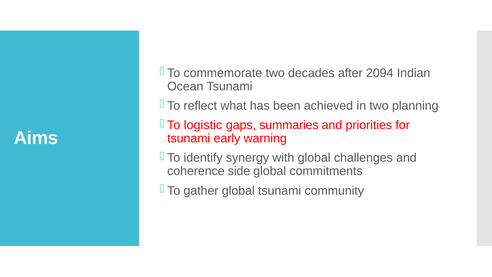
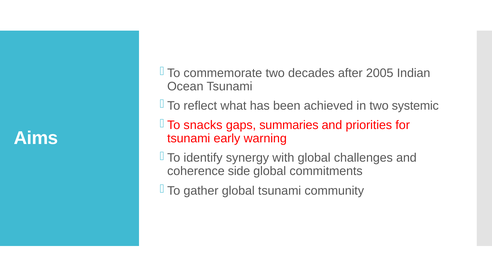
2094: 2094 -> 2005 (380, 73)
planning: planning -> systemic (415, 106)
logistic: logistic -> snacks (203, 125)
